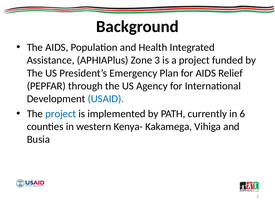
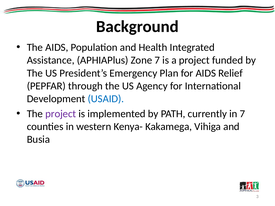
Zone 3: 3 -> 7 (157, 60)
project colour: blue -> purple (61, 114)
in 6: 6 -> 7 (242, 114)
